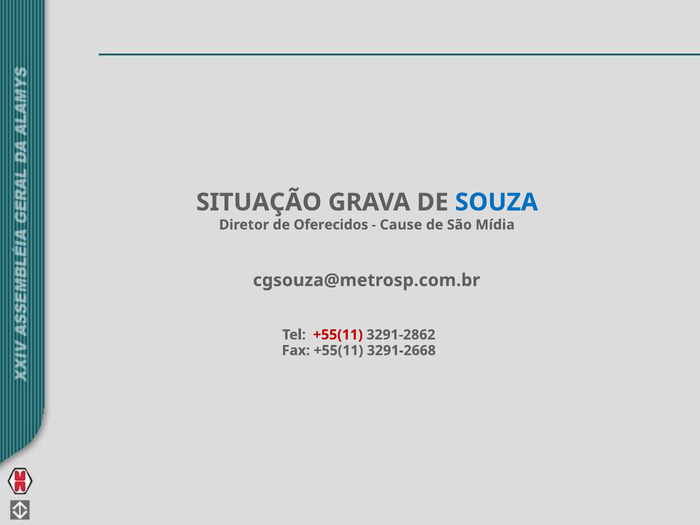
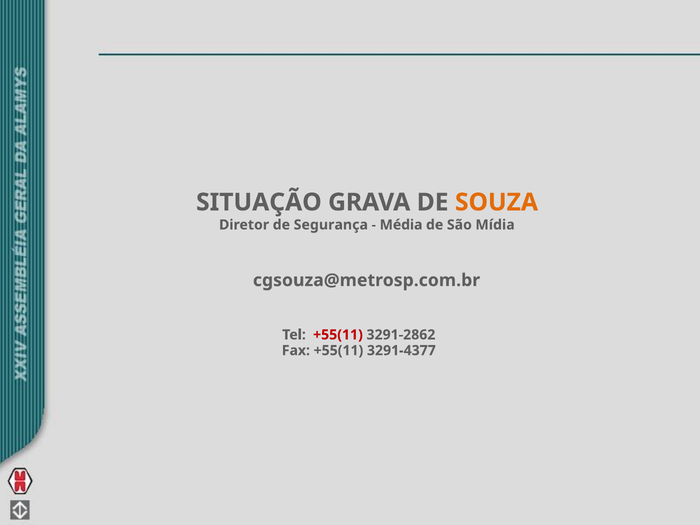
SOUZA colour: blue -> orange (496, 202)
Oferecidos: Oferecidos -> Segurança (331, 225)
Cause: Cause -> Média (401, 225)
3291-2668: 3291-2668 -> 3291-4377 (401, 350)
